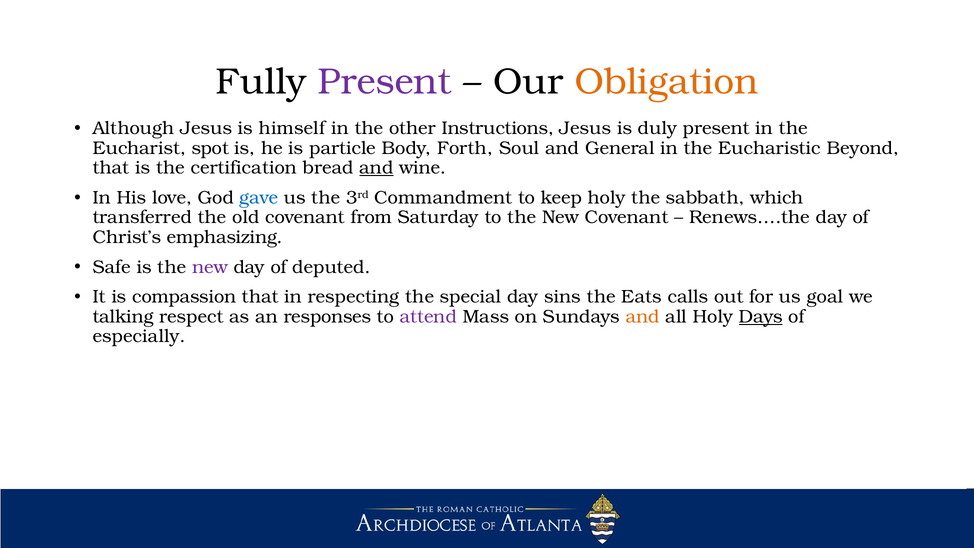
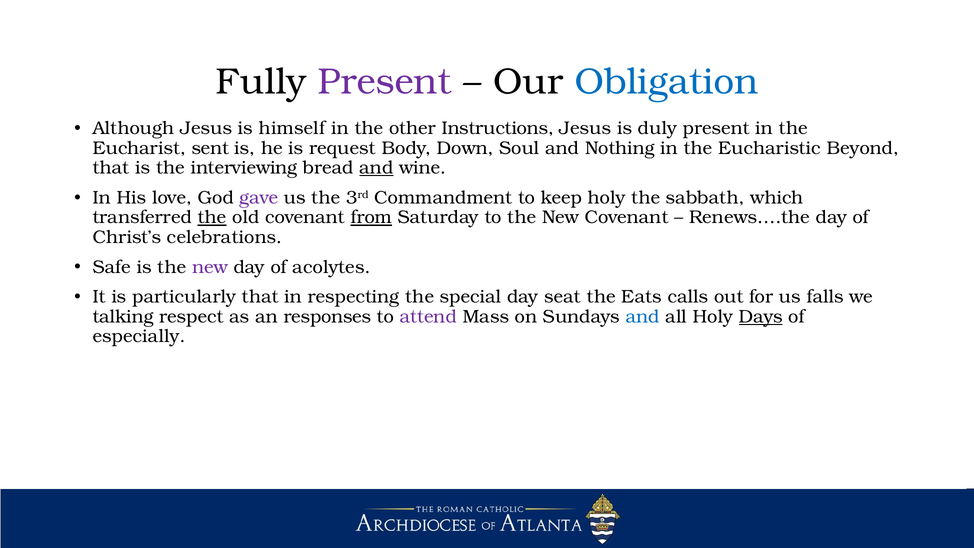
Obligation colour: orange -> blue (667, 82)
spot: spot -> sent (210, 148)
particle: particle -> request (343, 148)
Forth: Forth -> Down (465, 148)
General: General -> Nothing (620, 148)
certification: certification -> interviewing (244, 168)
gave colour: blue -> purple (259, 198)
the underline: none -> present (212, 217)
from underline: none -> present (371, 217)
emphasizing: emphasizing -> celebrations (225, 237)
deputed: deputed -> acolytes (331, 267)
compassion: compassion -> particularly (184, 297)
sins: sins -> seat (562, 297)
goal: goal -> falls (825, 297)
and colour: orange -> blue (643, 317)
